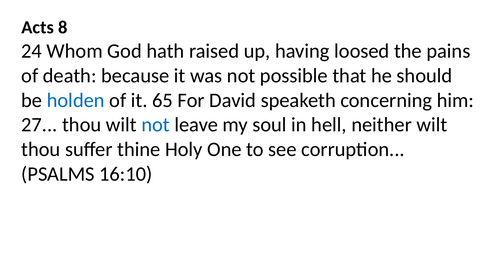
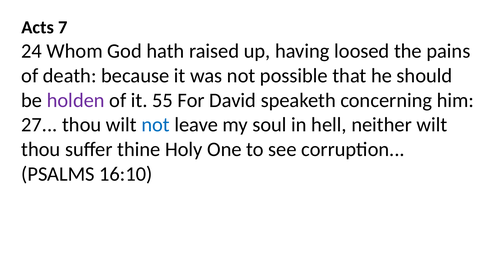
8: 8 -> 7 (63, 27)
holden colour: blue -> purple (76, 100)
65: 65 -> 55 (163, 100)
